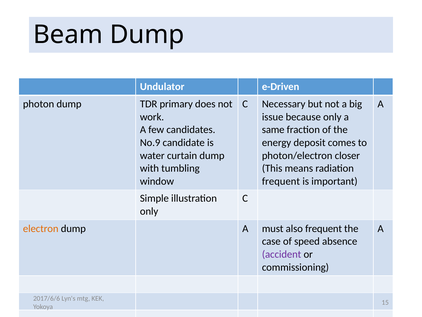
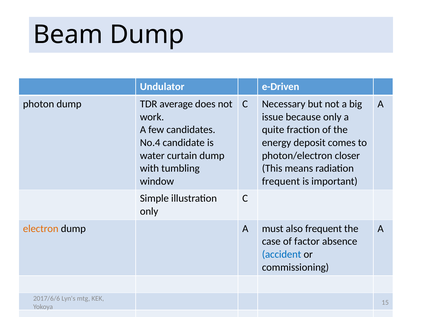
primary: primary -> average (176, 104)
same: same -> quite (273, 130)
No.9: No.9 -> No.4 (150, 142)
speed: speed -> factor (307, 241)
accident colour: purple -> blue (282, 254)
